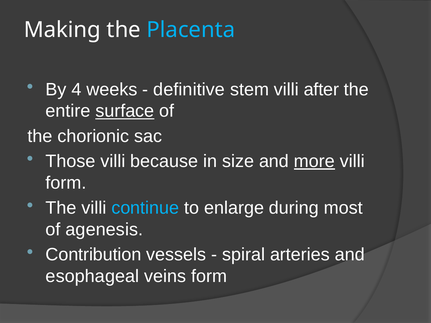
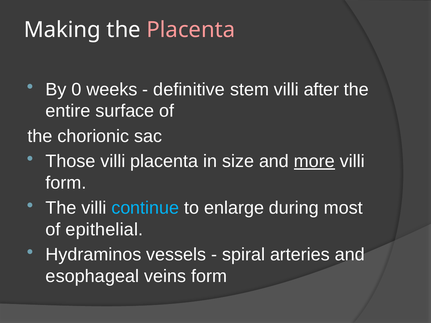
Placenta colour: light blue -> pink (191, 30)
4: 4 -> 0 (77, 90)
surface underline: present -> none (125, 111)
villi because: because -> placenta (164, 161)
agenesis: agenesis -> epithelial (104, 230)
Contribution: Contribution -> Hydraminos (93, 255)
